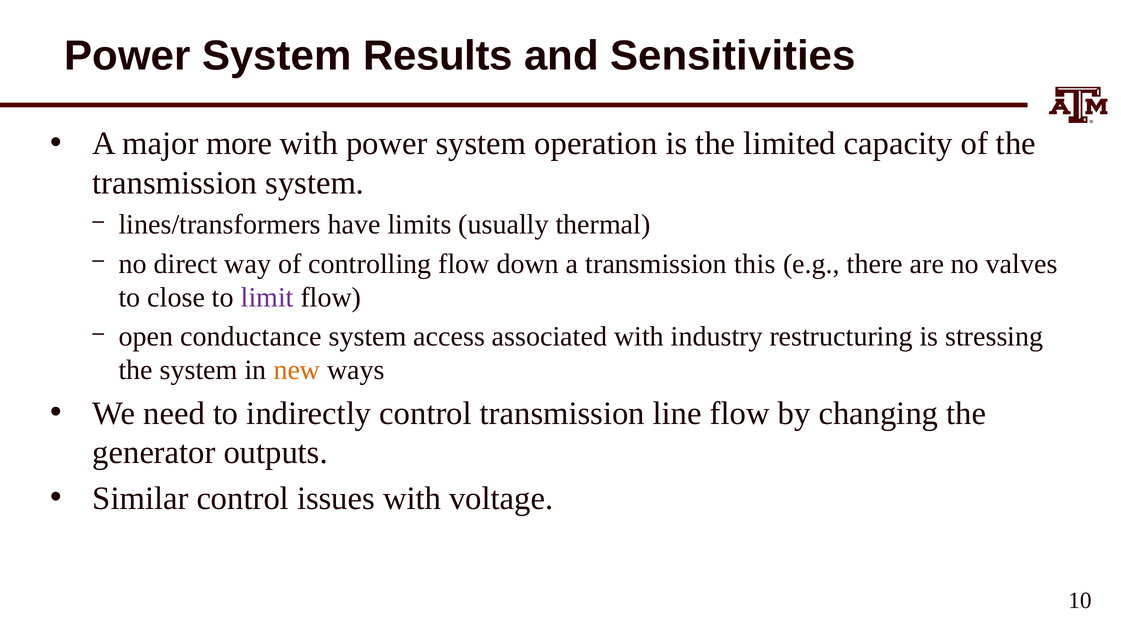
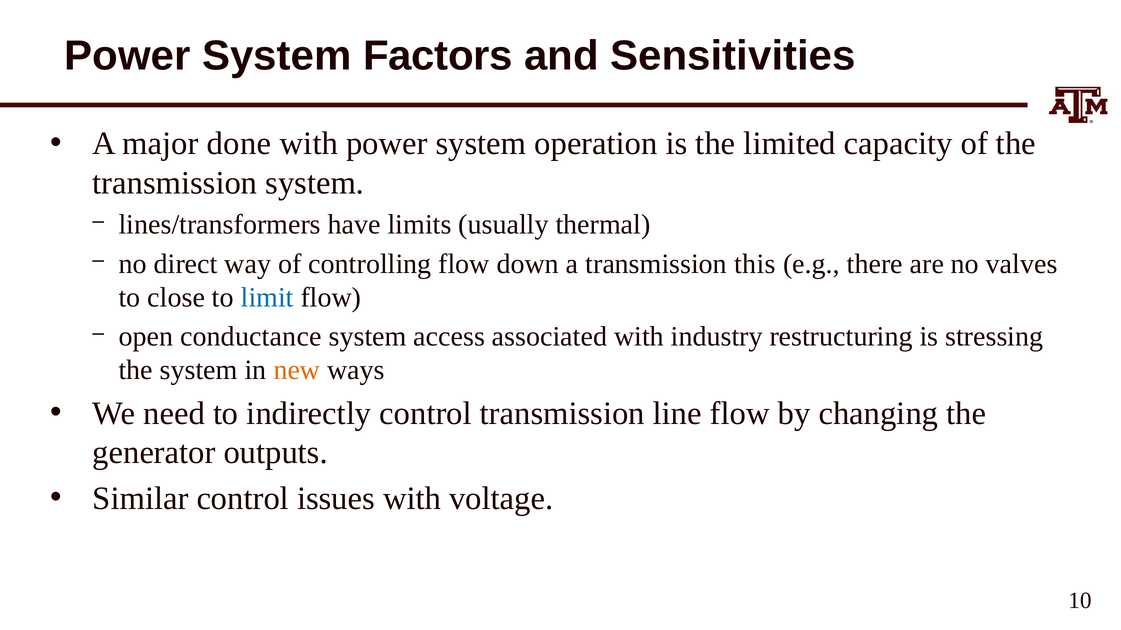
Results: Results -> Factors (438, 56)
more: more -> done (239, 144)
limit colour: purple -> blue (267, 298)
